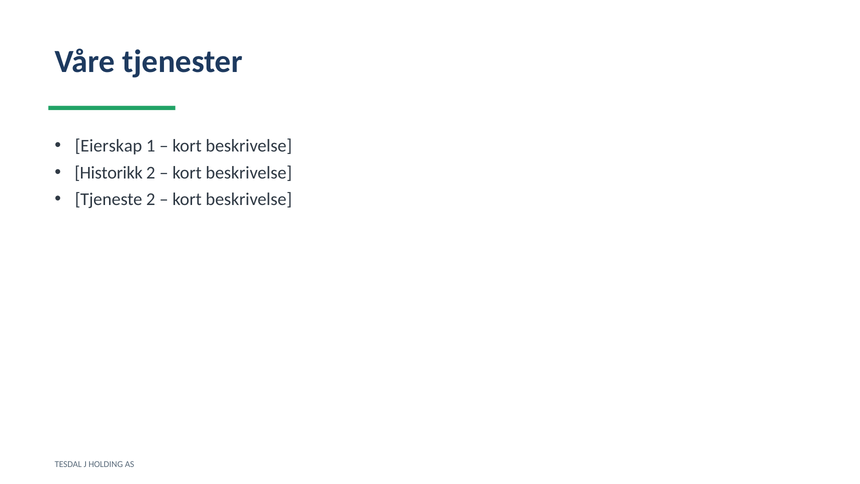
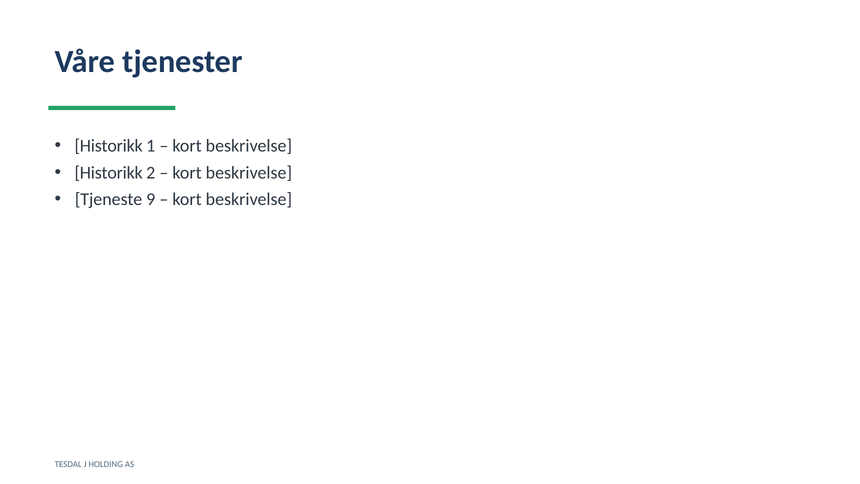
Eierskap: Eierskap -> Historikk (109, 146)
Tjeneste 2: 2 -> 9 (151, 199)
